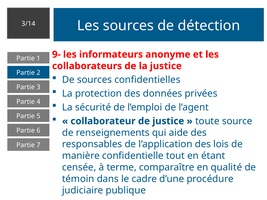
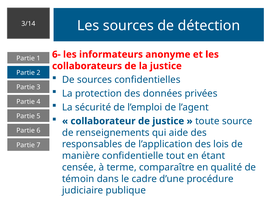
9-: 9- -> 6- (56, 55)
